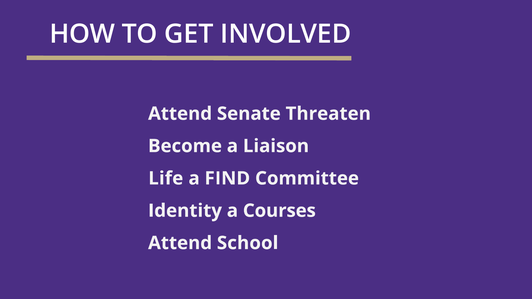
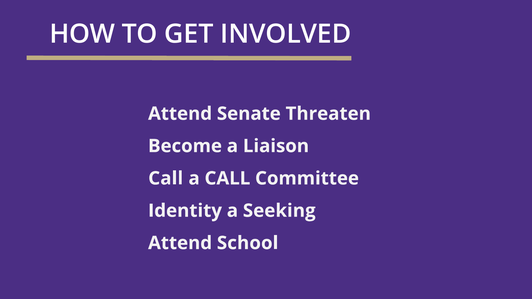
Life: Life -> Call (166, 179)
a FIND: FIND -> CALL (227, 179)
Courses: Courses -> Seeking (279, 211)
